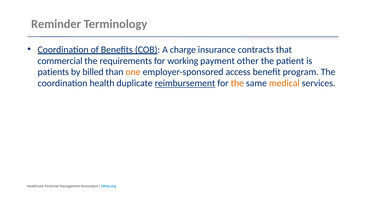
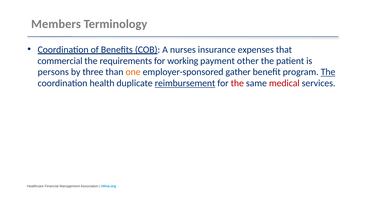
Reminder: Reminder -> Members (56, 24)
charge: charge -> nurses (183, 50)
contracts: contracts -> expenses (256, 50)
patients: patients -> persons (53, 72)
billed: billed -> three (93, 72)
access: access -> gather (238, 72)
The underline: none -> present (328, 72)
the colour: orange -> red (237, 83)
medical colour: orange -> red (284, 83)
